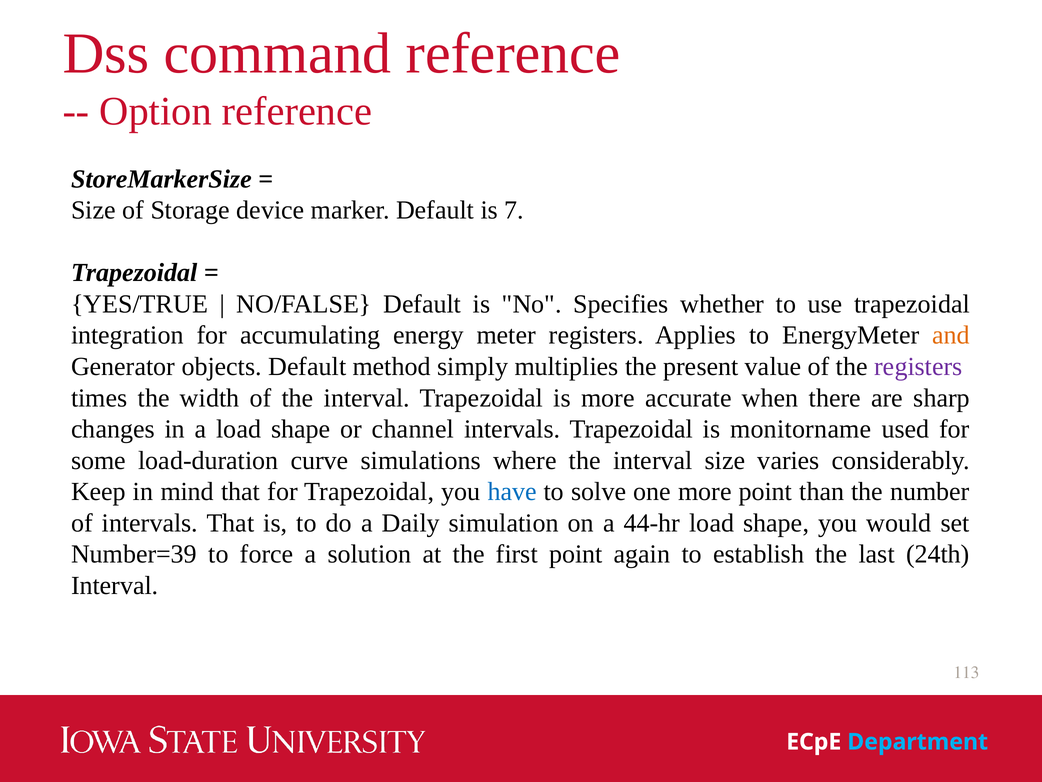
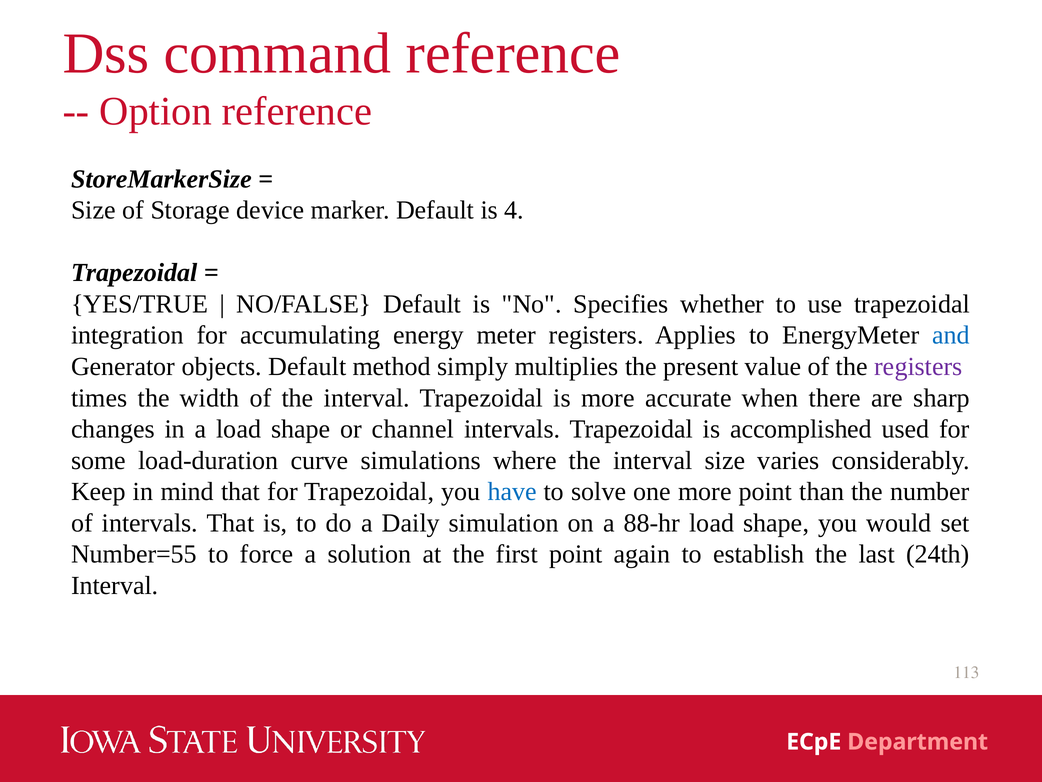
7: 7 -> 4 (514, 210)
and colour: orange -> blue (951, 335)
monitorname: monitorname -> accomplished (801, 429)
44‐hr: 44‐hr -> 88‐hr (652, 523)
Number=39: Number=39 -> Number=55 (134, 554)
Department colour: light blue -> pink (918, 741)
